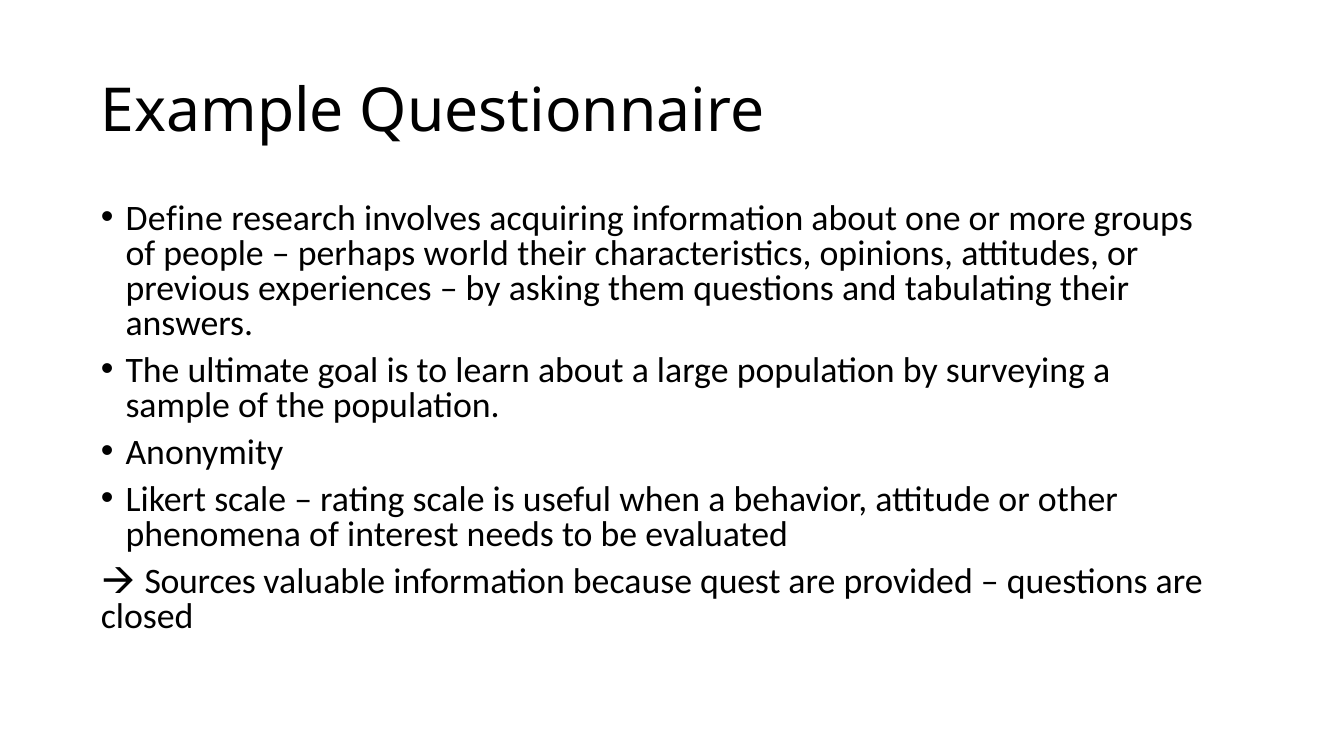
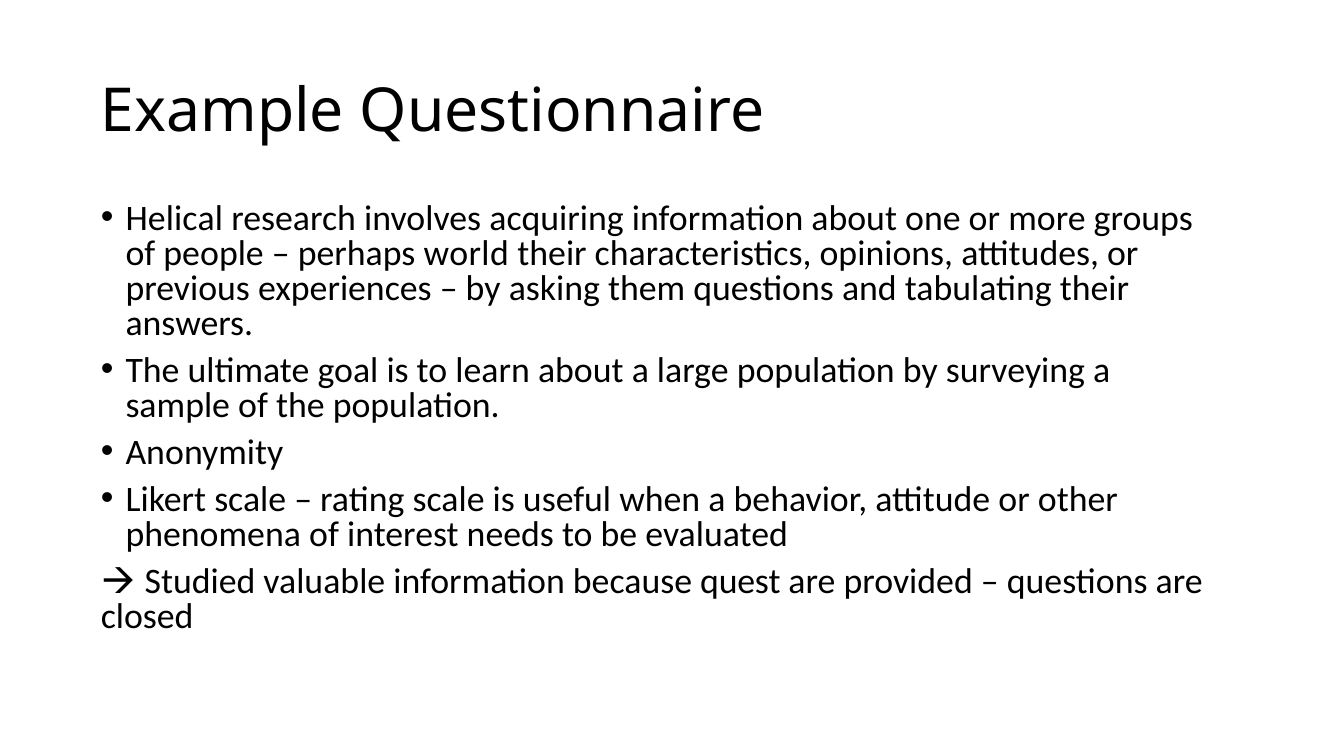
Define: Define -> Helical (174, 219)
Sources: Sources -> Studied (200, 581)
